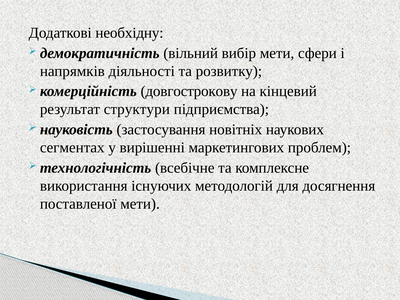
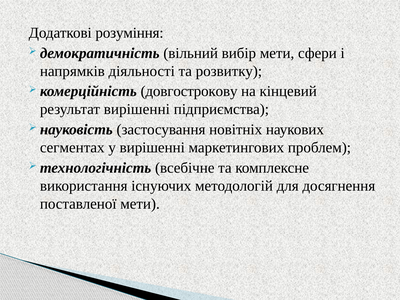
необхідну: необхідну -> розуміння (129, 33)
результат структури: структури -> вирішенні (137, 109)
